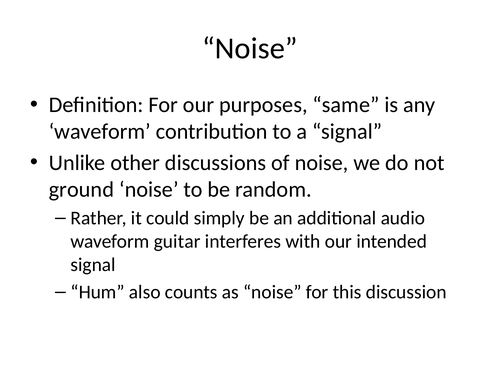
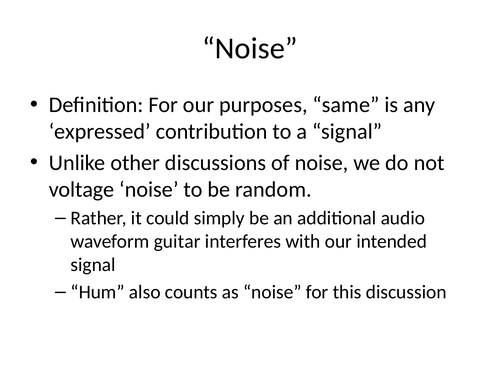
waveform: waveform -> expressed (100, 132)
ground: ground -> voltage (82, 189)
